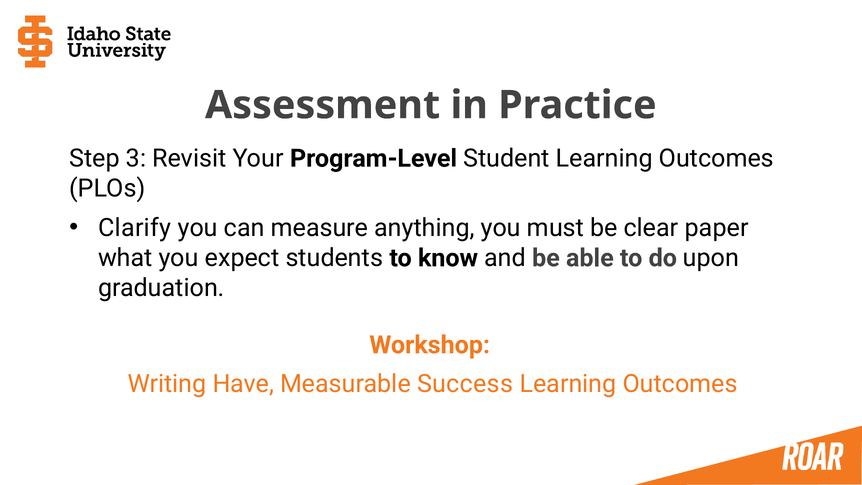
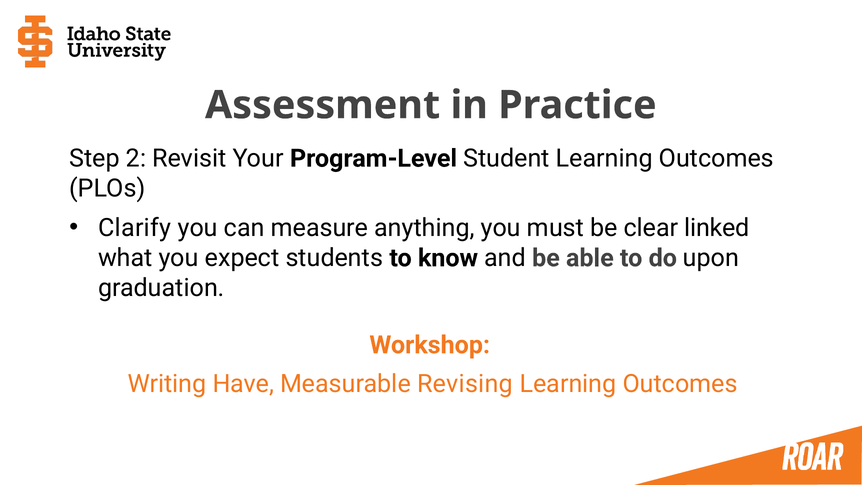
3: 3 -> 2 (136, 158)
paper: paper -> linked (717, 228)
Success: Success -> Revising (465, 384)
